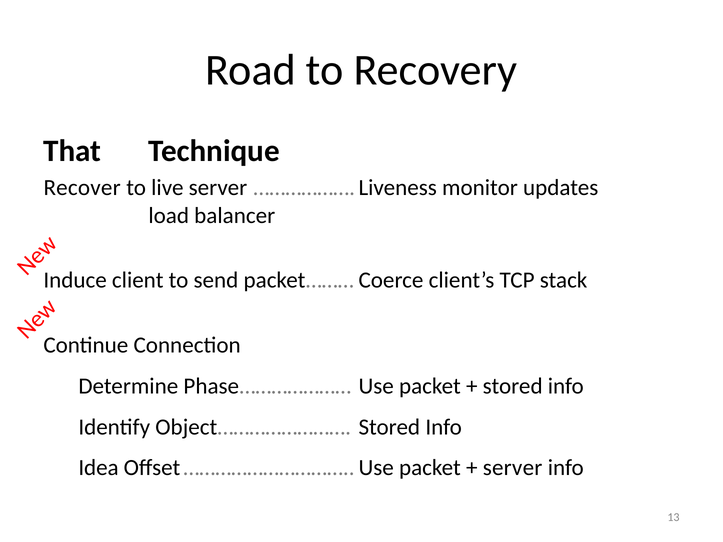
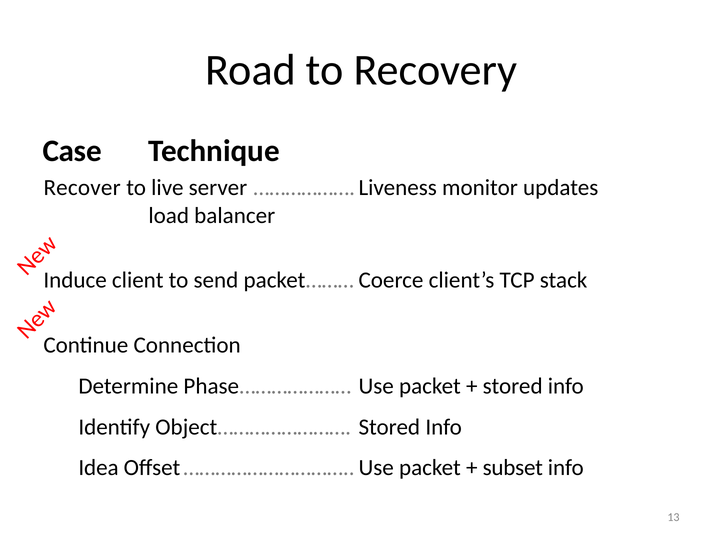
That: That -> Case (72, 151)
server: server -> subset (513, 468)
